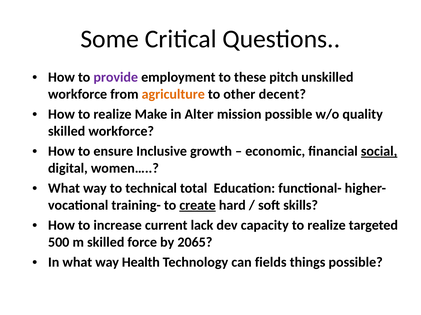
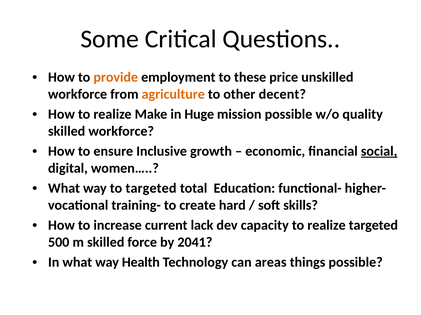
provide colour: purple -> orange (116, 77)
pitch: pitch -> price (284, 77)
Alter: Alter -> Huge (199, 115)
to technical: technical -> targeted (151, 189)
create underline: present -> none (198, 206)
2065: 2065 -> 2041 (195, 243)
fields: fields -> areas (271, 263)
